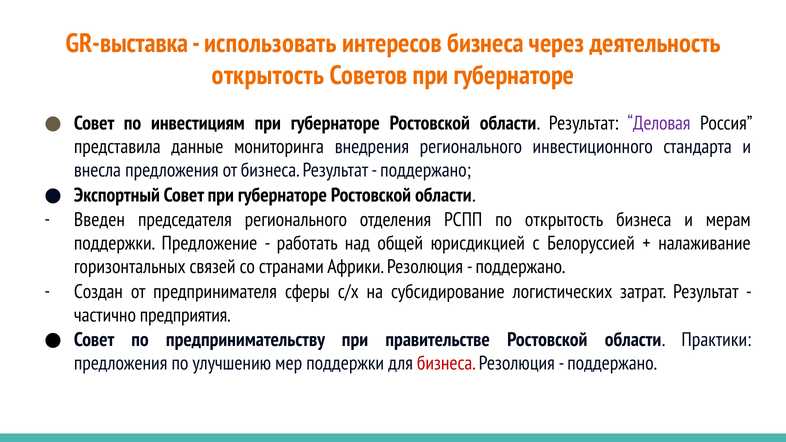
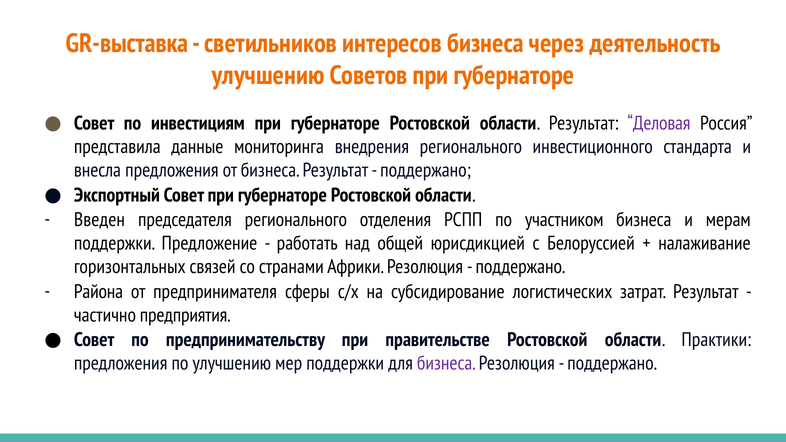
использовать: использовать -> светильников (271, 43)
открытость: открытость -> улучшению (268, 75)
по открытость: открытость -> участником (564, 220)
Создан: Создан -> Района (98, 292)
бизнеса colour: red -> purple (446, 364)
